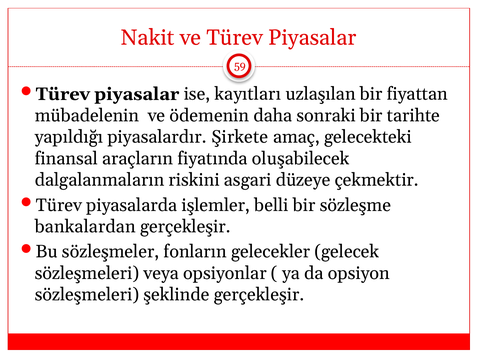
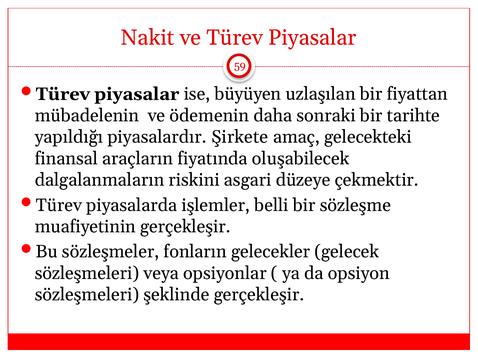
kayıtları: kayıtları -> büyüyen (248, 94)
bankalardan: bankalardan -> muafiyetinin (85, 227)
